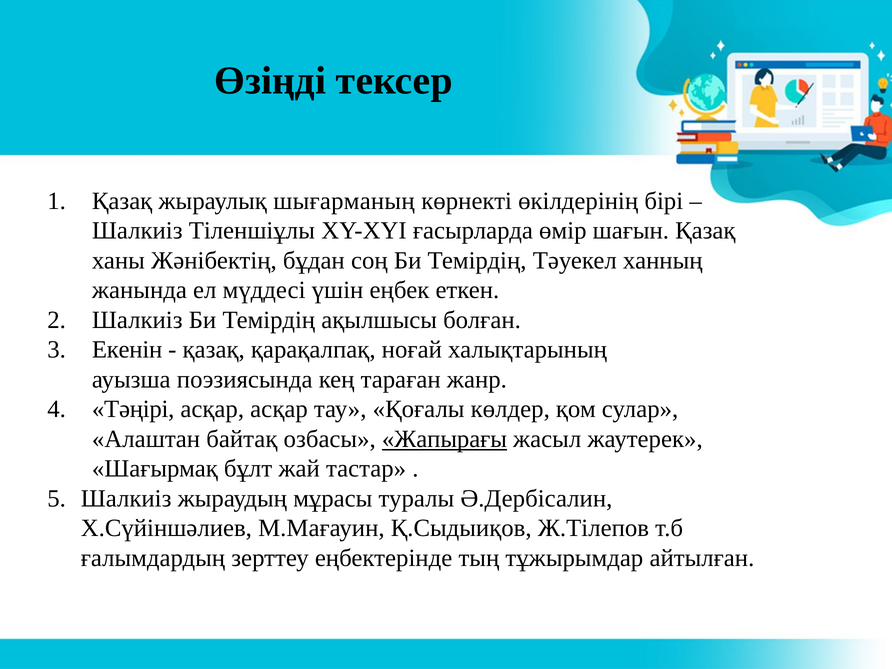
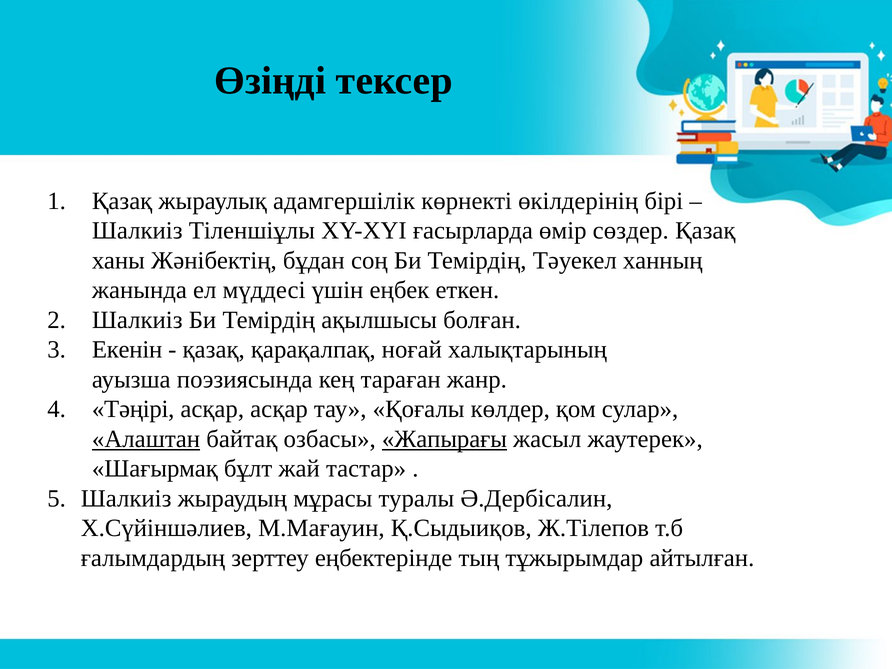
шығарманың: шығарманың -> адамгершілік (344, 201)
шағын: шағын -> сөздер (631, 231)
Алаштан underline: none -> present (146, 439)
